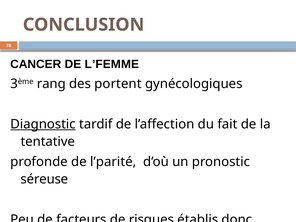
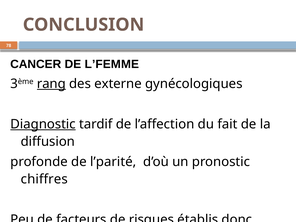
rang underline: none -> present (51, 84)
portent: portent -> externe (118, 84)
tentative: tentative -> diffusion (48, 142)
séreuse: séreuse -> chiffres (44, 179)
